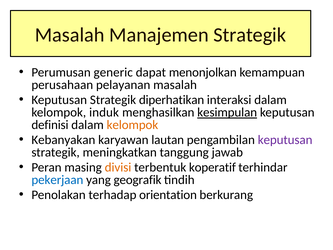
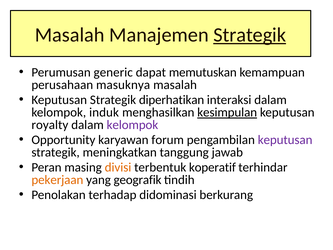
Strategik underline: none -> present (250, 35)
menonjolkan: menonjolkan -> memutuskan (203, 72)
pelayanan: pelayanan -> masuknya (123, 85)
definisi: definisi -> royalty (50, 125)
kelompok colour: orange -> purple (132, 125)
Kebanyakan: Kebanyakan -> Opportunity (63, 140)
lautan: lautan -> forum (168, 140)
pekerjaan colour: blue -> orange (57, 180)
orientation: orientation -> didominasi (168, 195)
